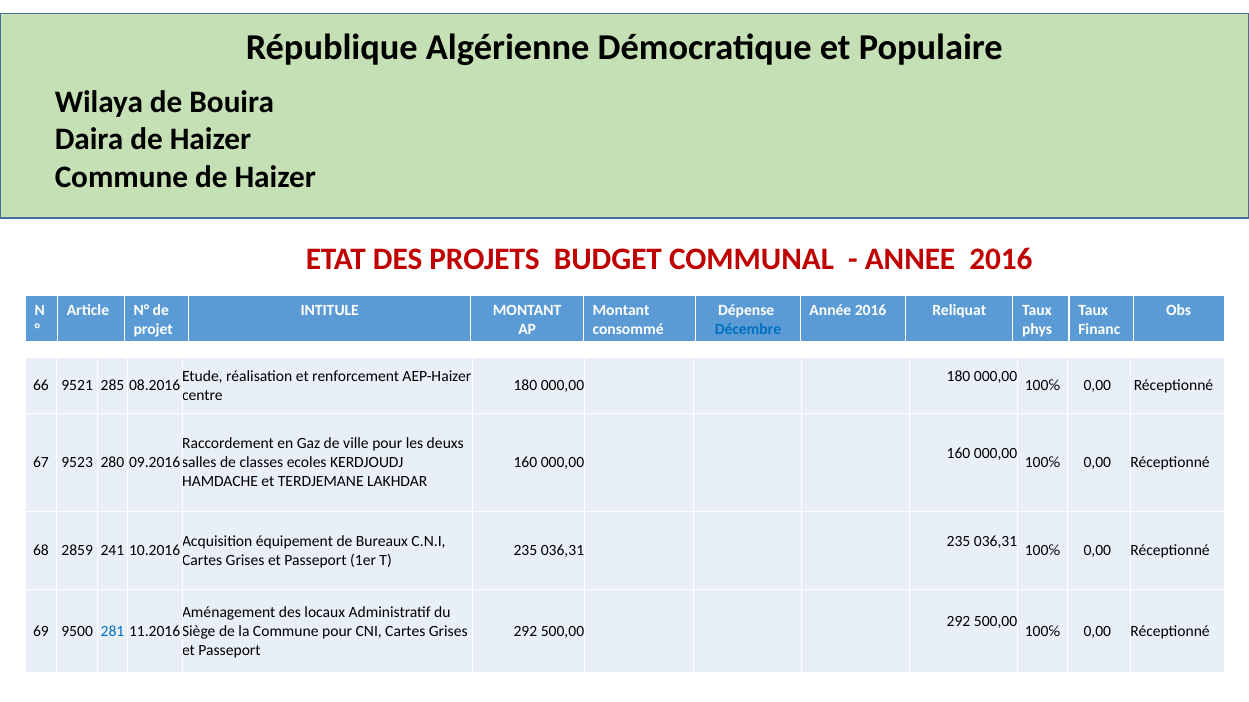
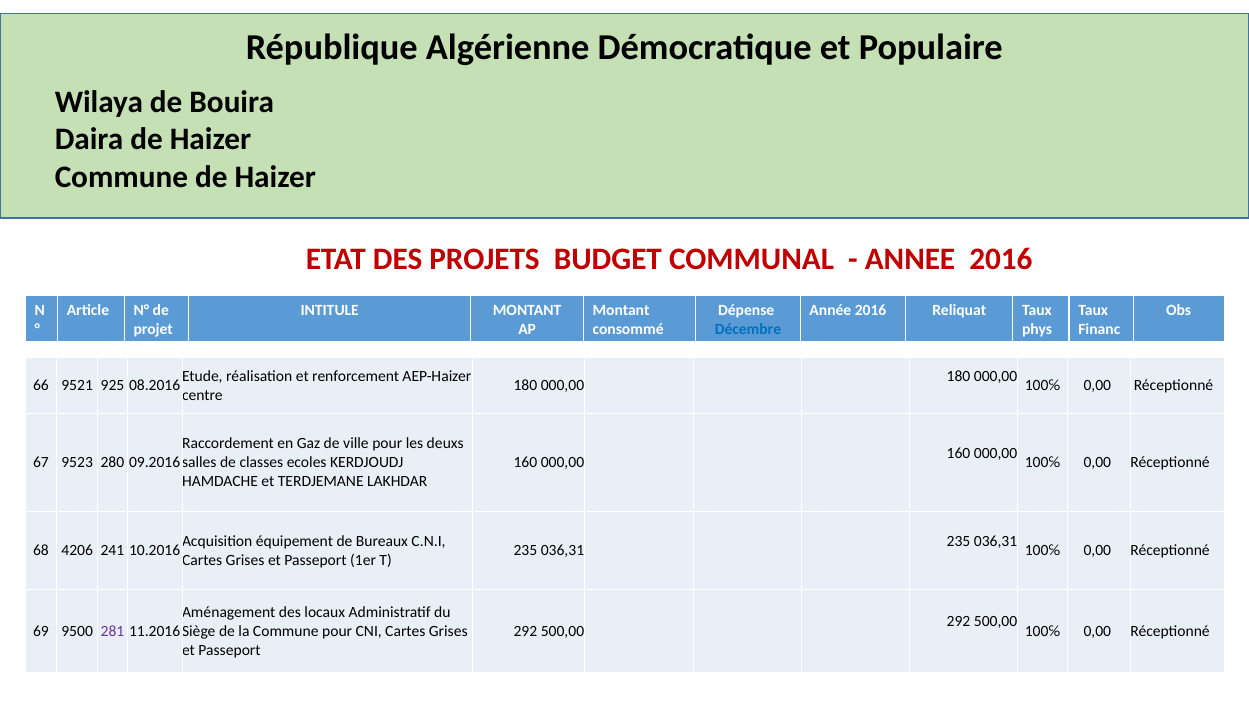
285: 285 -> 925 (113, 386)
2859: 2859 -> 4206 (77, 551)
281 colour: blue -> purple (113, 632)
